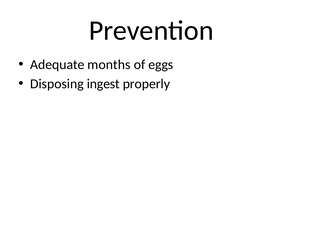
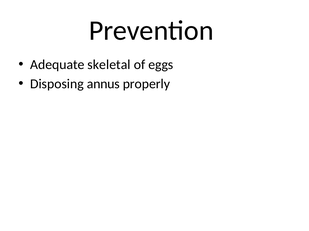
months: months -> skeletal (109, 65)
ingest: ingest -> annus (103, 84)
